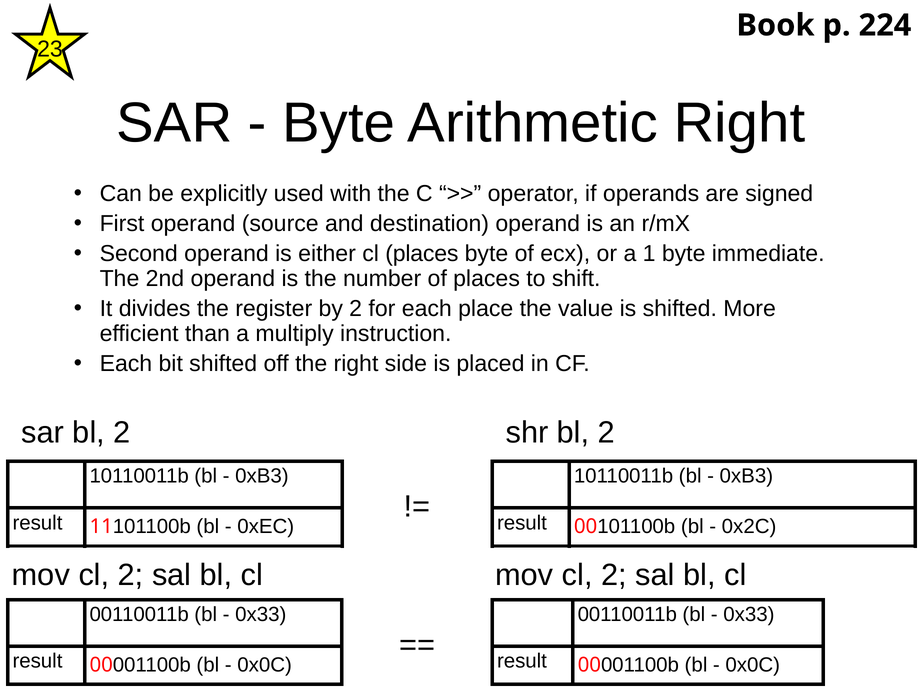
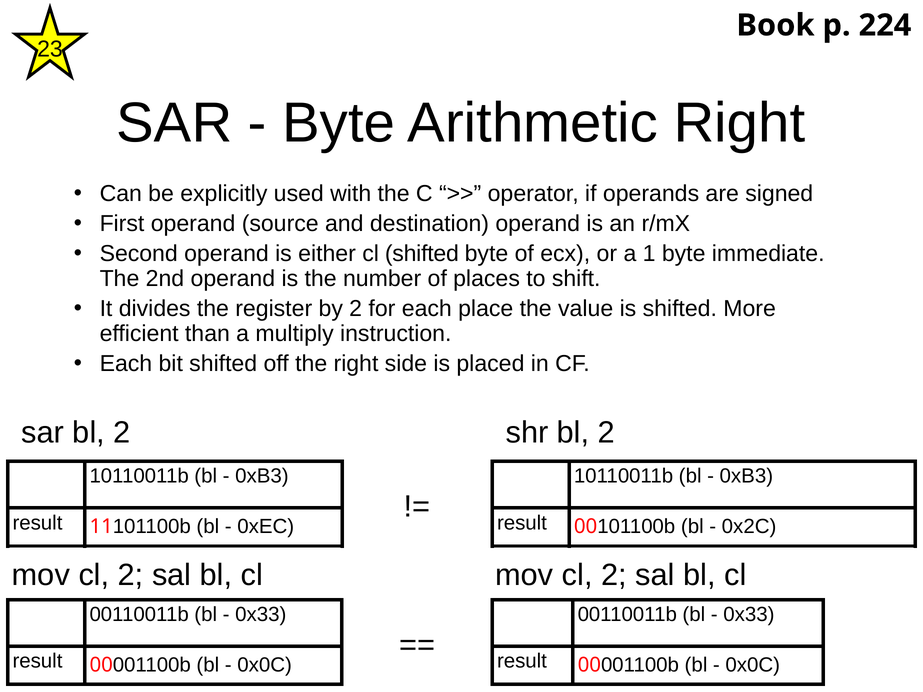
cl places: places -> shifted (422, 254)
